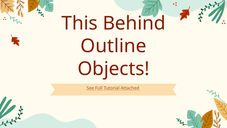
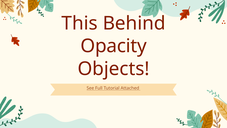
Outline: Outline -> Opacity (114, 46)
